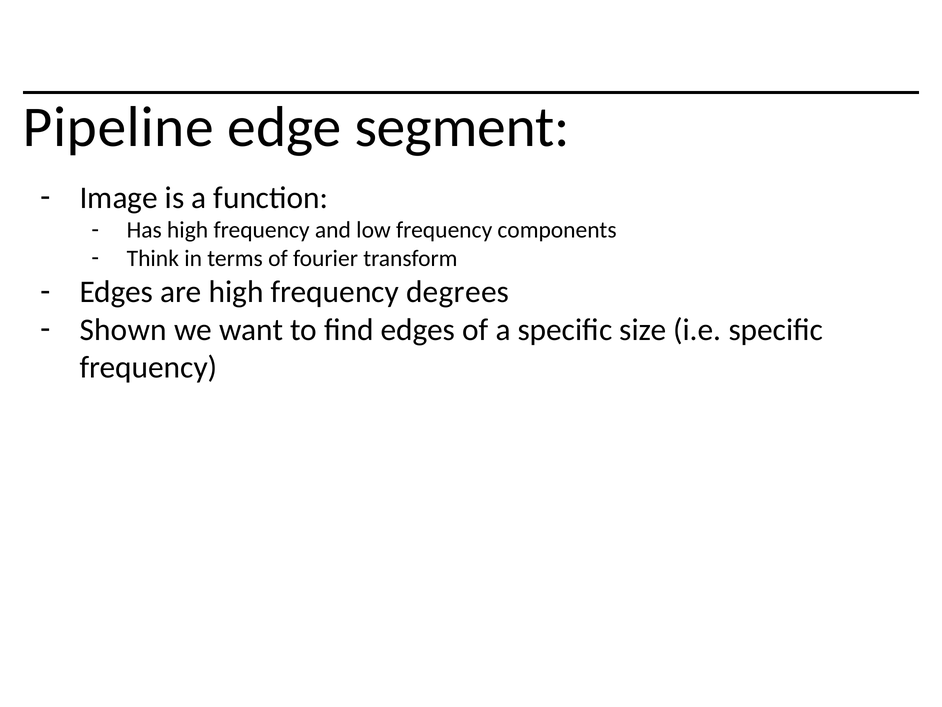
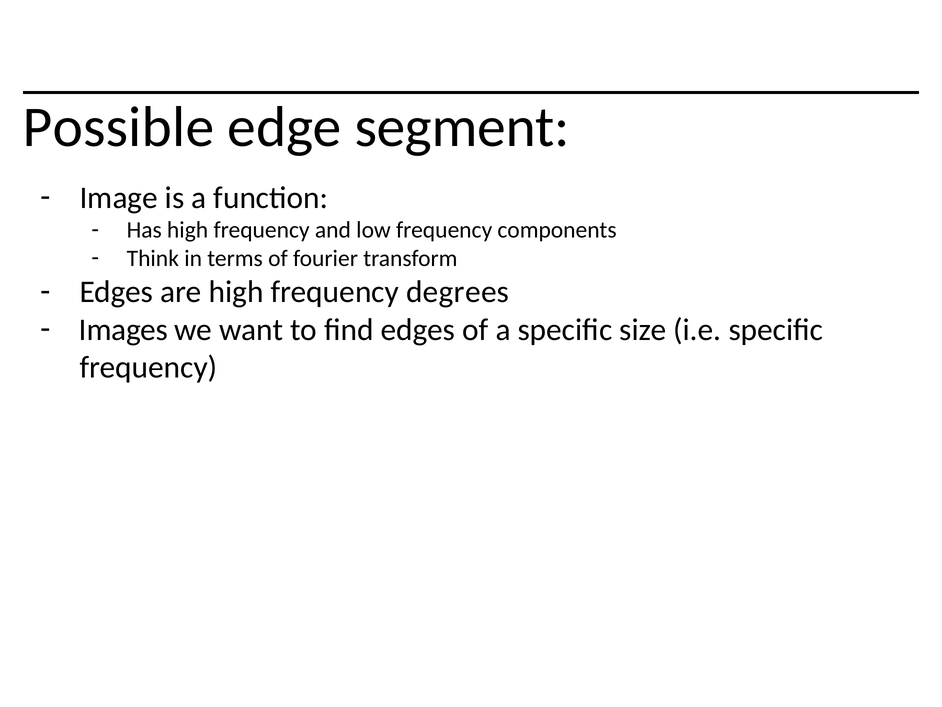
Pipeline: Pipeline -> Possible (118, 127)
Shown: Shown -> Images (124, 329)
